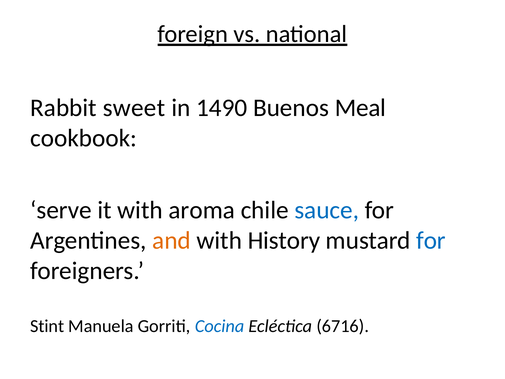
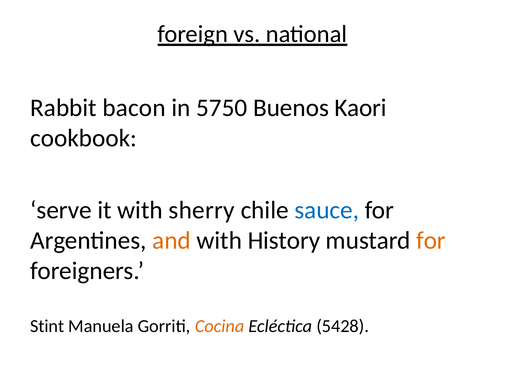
sweet: sweet -> bacon (134, 108)
1490: 1490 -> 5750 (222, 108)
Meal: Meal -> Kaori (360, 108)
aroma: aroma -> sherry (202, 210)
for colour: blue -> orange (431, 240)
Cocina colour: blue -> orange (220, 326)
6716: 6716 -> 5428 (343, 326)
